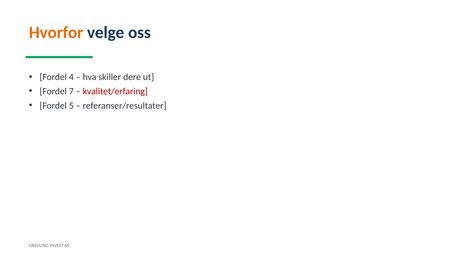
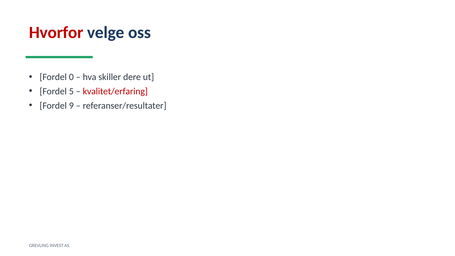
Hvorfor colour: orange -> red (56, 32)
4: 4 -> 0 (71, 77)
7: 7 -> 5 (71, 91)
5: 5 -> 9 (71, 106)
